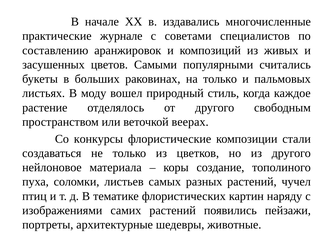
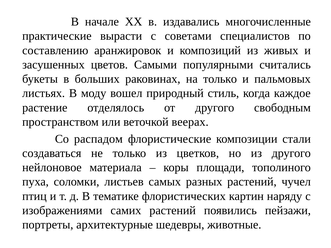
журнале: журнале -> вырасти (121, 36)
конкурсы: конкурсы -> распадом (98, 139)
создание: создание -> площади (220, 168)
